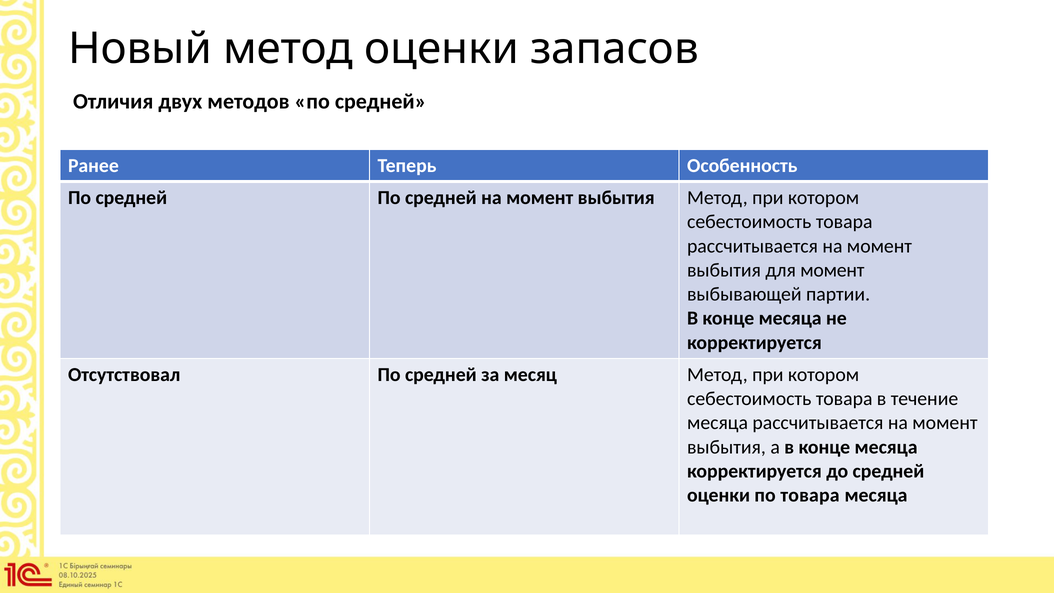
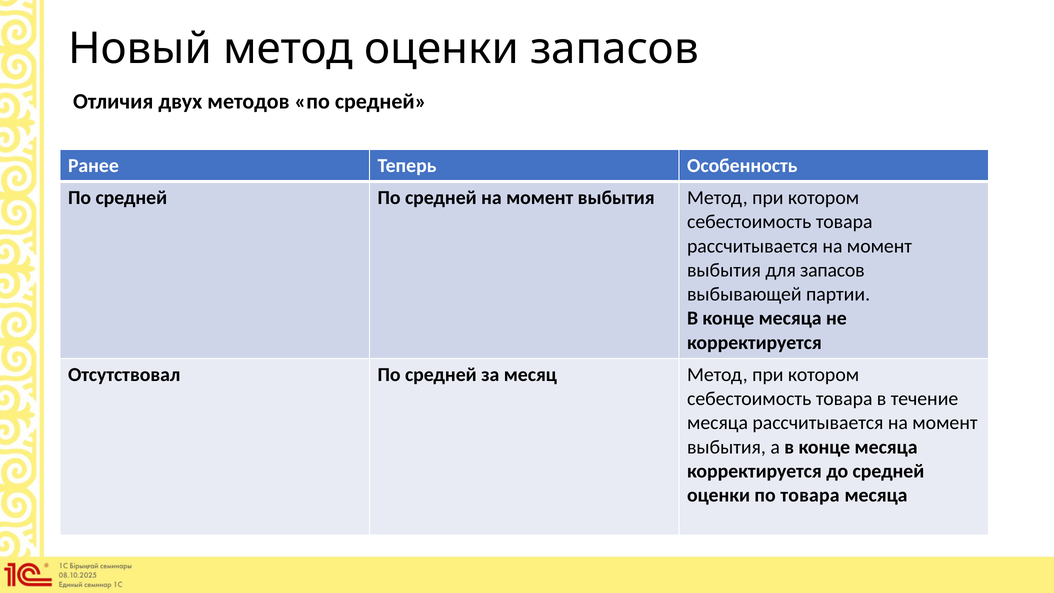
для момент: момент -> запасов (832, 270)
